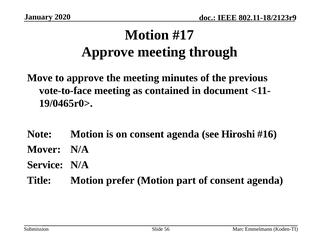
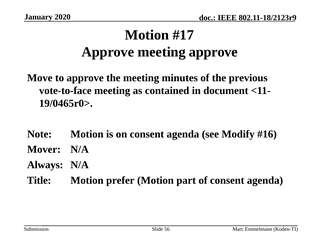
meeting through: through -> approve (213, 52)
Hiroshi: Hiroshi -> Modify (238, 134)
Service: Service -> Always (45, 165)
